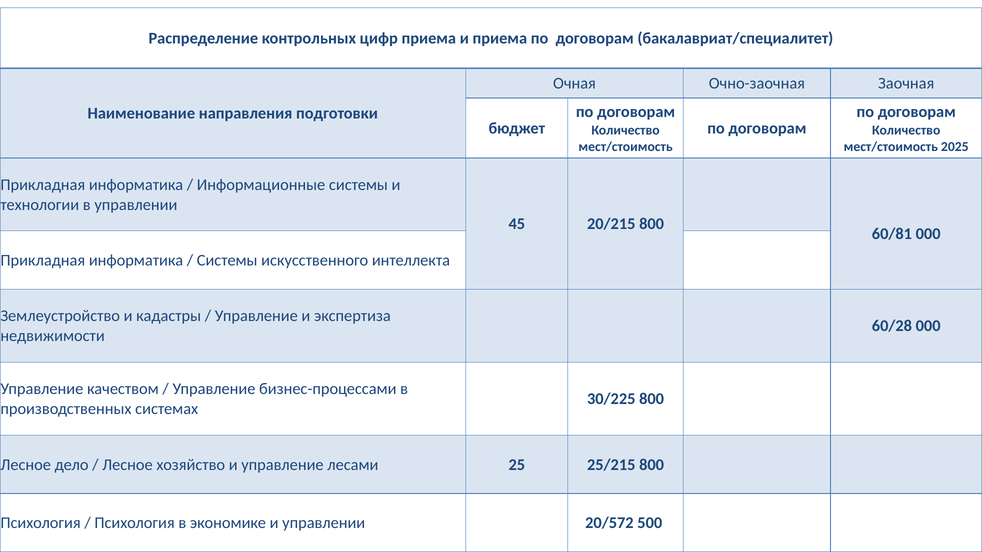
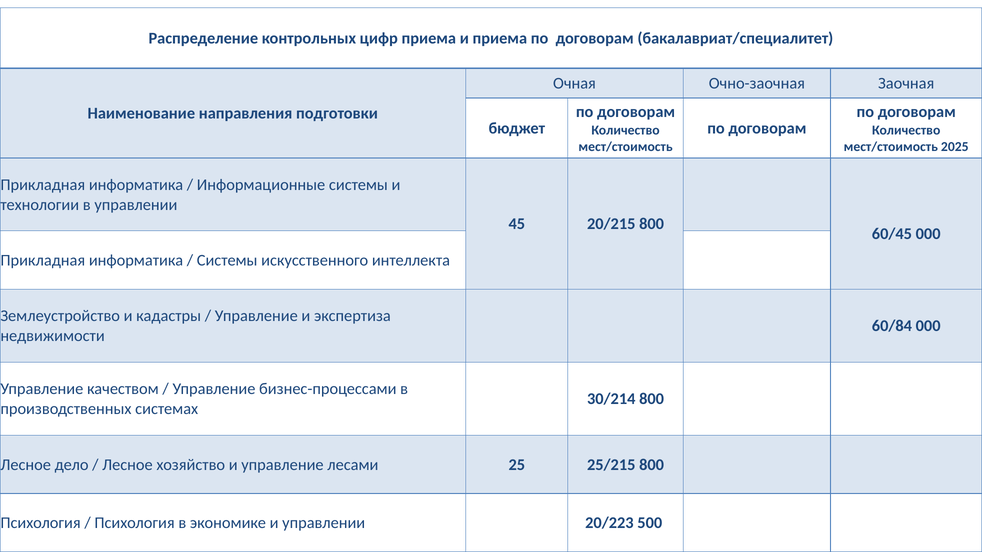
60/81: 60/81 -> 60/45 (892, 234)
60/28: 60/28 -> 60/84 (892, 326)
30/225: 30/225 -> 30/214 (611, 399)
20/572: 20/572 -> 20/223 (609, 523)
